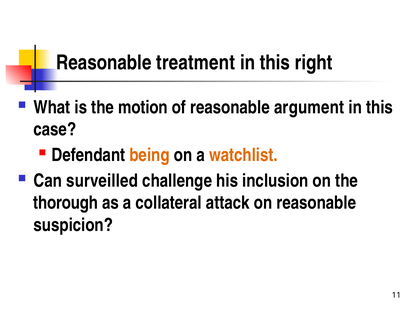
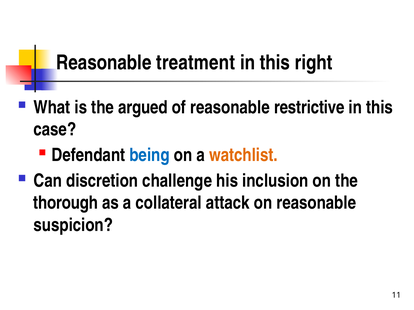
motion: motion -> argued (143, 108)
argument: argument -> restrictive (309, 108)
being colour: orange -> blue (150, 155)
surveilled: surveilled -> discretion (102, 181)
